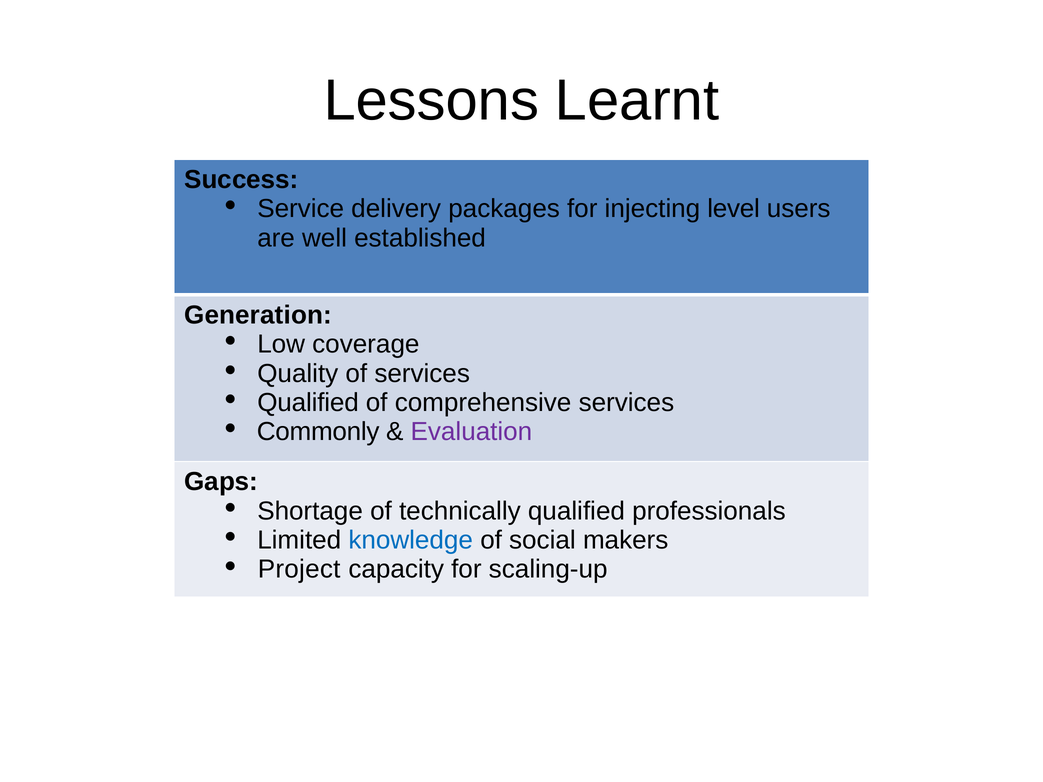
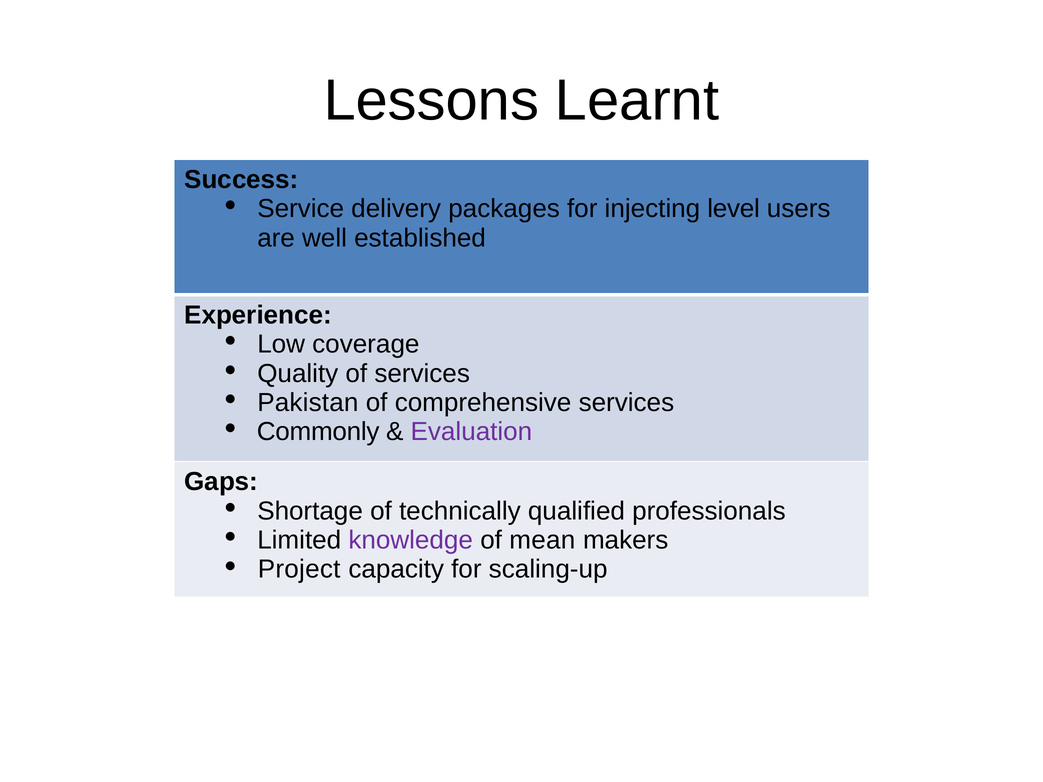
Generation: Generation -> Experience (258, 315)
Qualified: Qualified -> Pakistan (308, 403)
knowledge colour: blue -> purple (411, 540)
social: social -> mean (542, 540)
